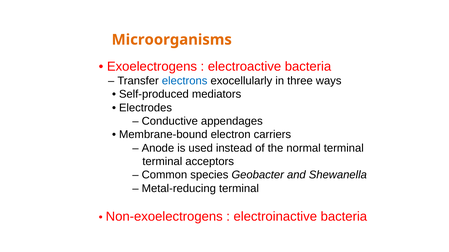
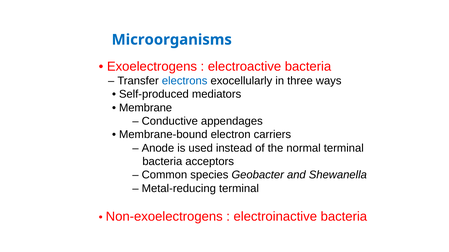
Microorganisms colour: orange -> blue (172, 40)
Electrodes: Electrodes -> Membrane (146, 108)
terminal: terminal -> bacteria (162, 162)
